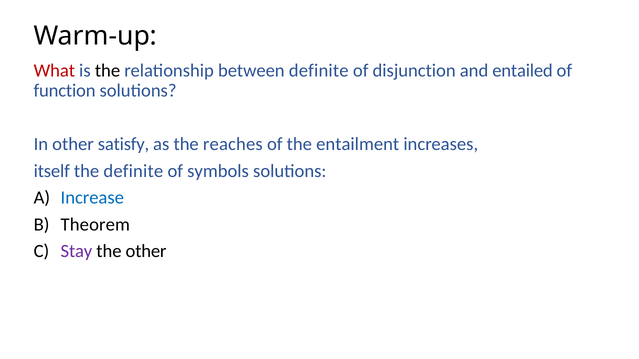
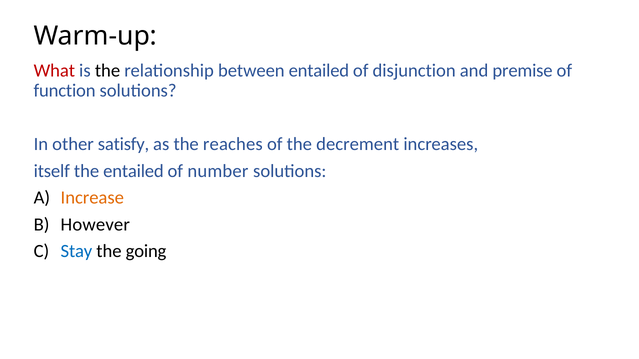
between definite: definite -> entailed (319, 71)
entailed: entailed -> premise (523, 71)
entailment: entailment -> decrement (358, 144)
the definite: definite -> entailed (133, 171)
symbols: symbols -> number (218, 171)
Increase colour: blue -> orange (92, 198)
Theorem: Theorem -> However (95, 225)
Stay colour: purple -> blue (76, 252)
the other: other -> going (146, 252)
